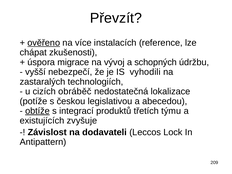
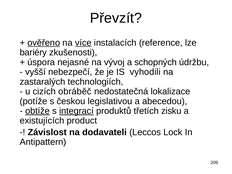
více underline: none -> present (83, 43)
chápat: chápat -> bariéry (33, 52)
migrace: migrace -> nejasné (73, 62)
integrací underline: none -> present (76, 111)
týmu: týmu -> zisku (171, 111)
zvyšuje: zvyšuje -> product (82, 121)
